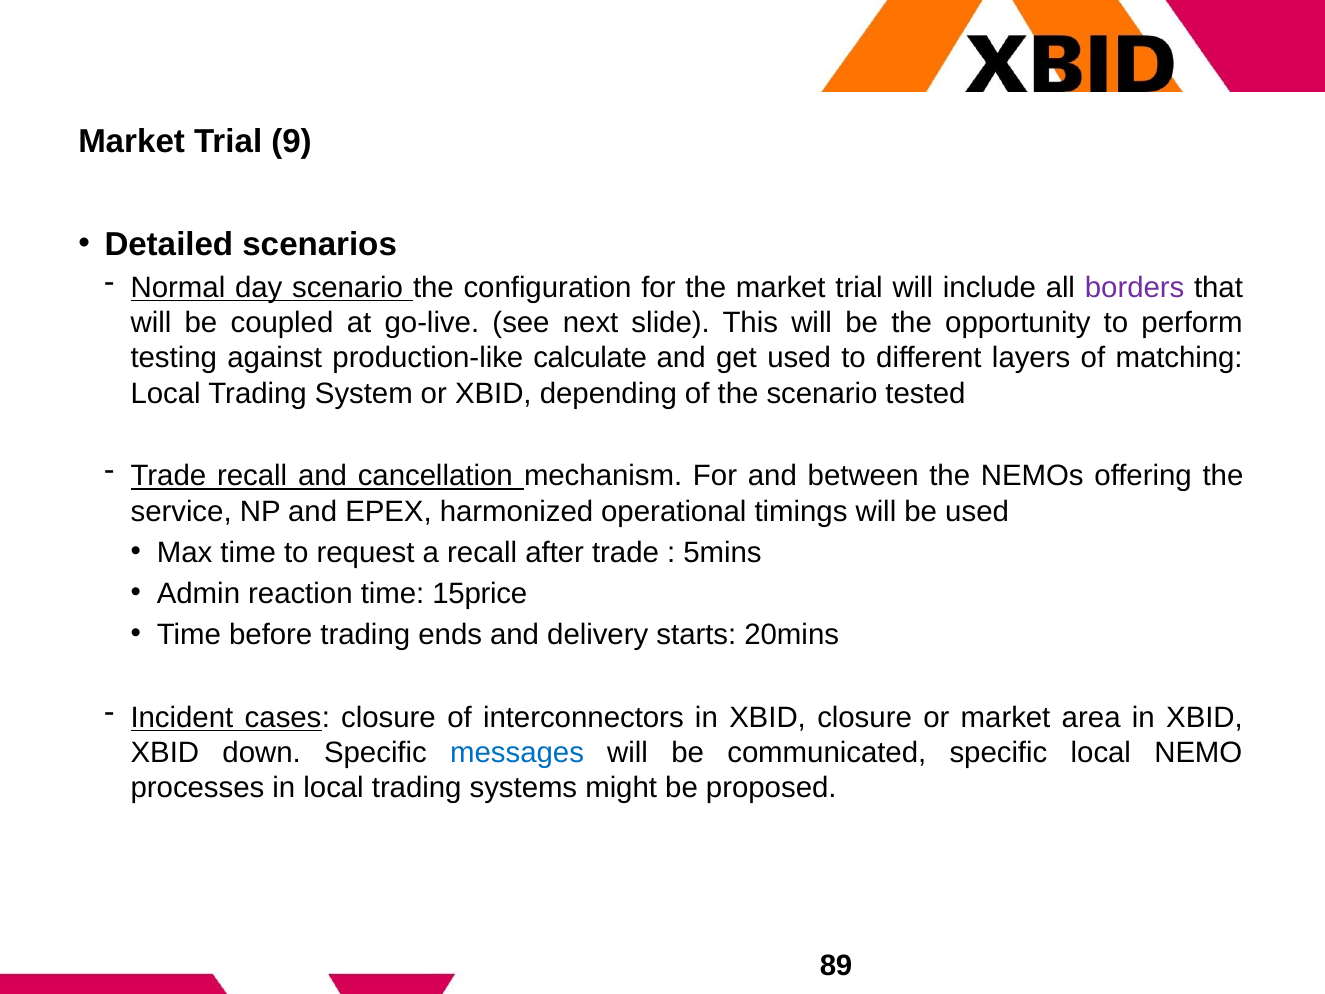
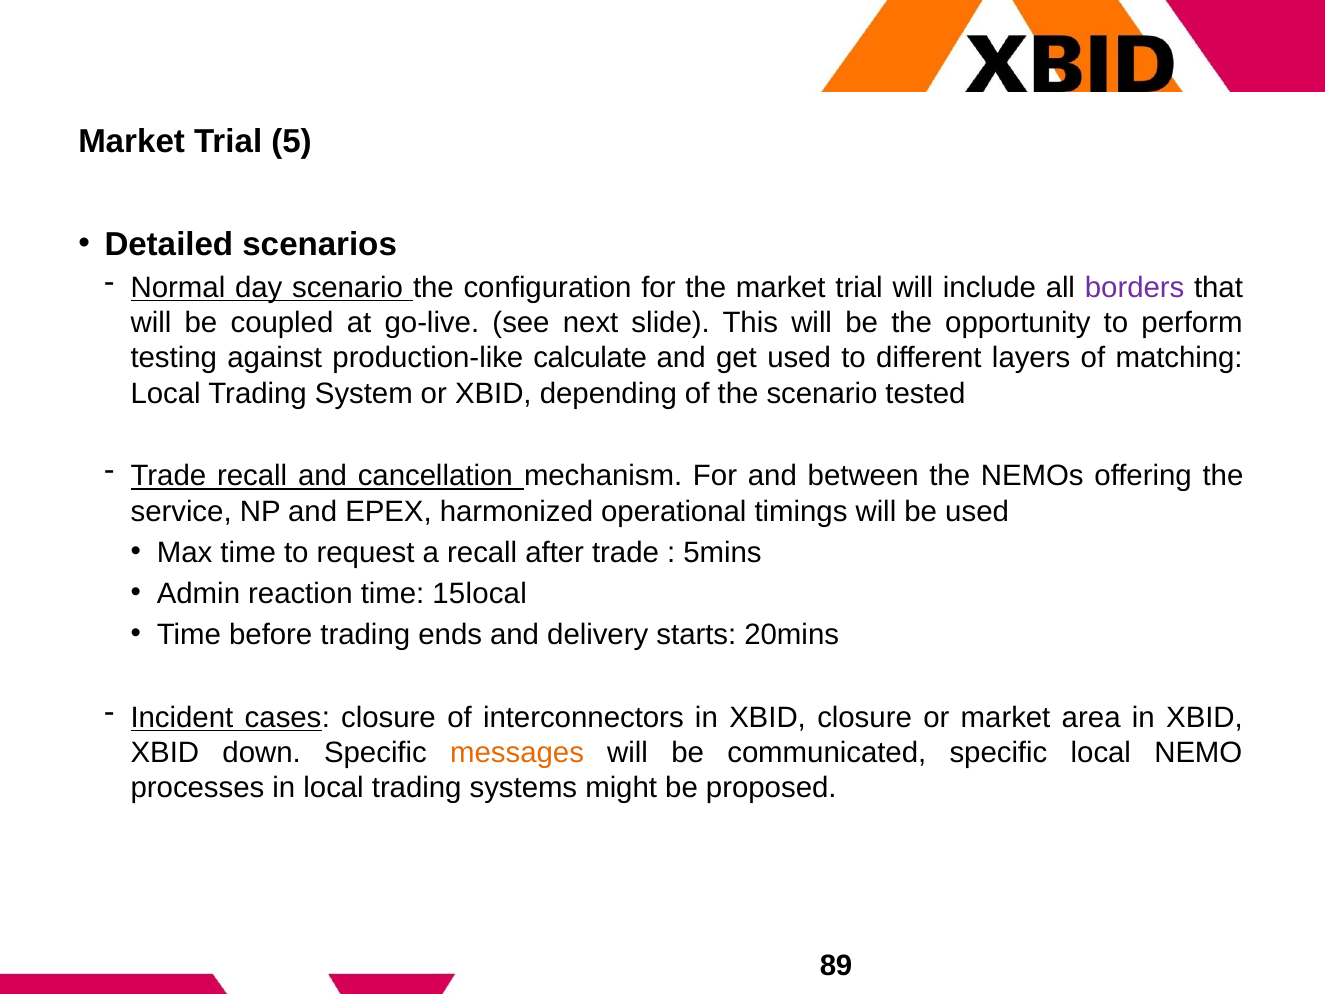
9: 9 -> 5 (292, 141)
15price: 15price -> 15local (480, 594)
messages colour: blue -> orange (517, 753)
